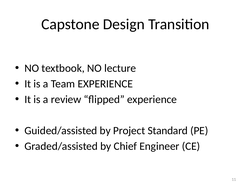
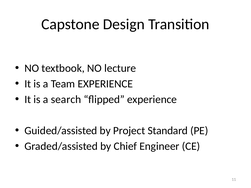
review: review -> search (66, 100)
